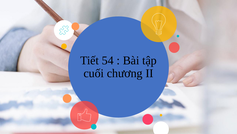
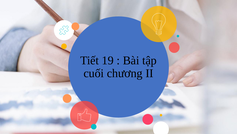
54: 54 -> 19 (108, 60)
